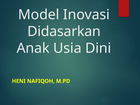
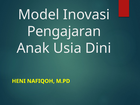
Didasarkan: Didasarkan -> Pengajaran (64, 31)
